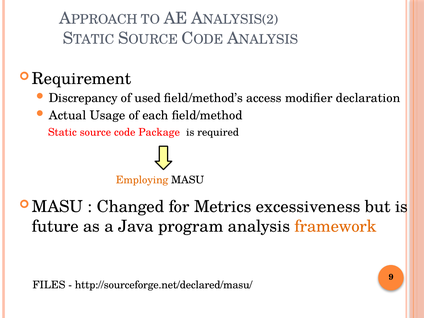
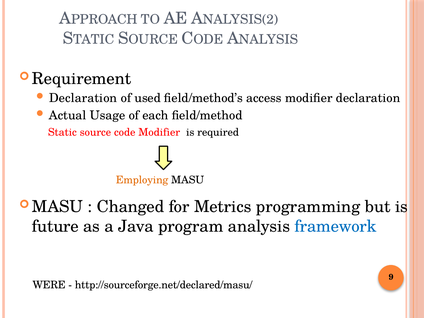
Discrepancy: Discrepancy -> Declaration (83, 98)
code Package: Package -> Modifier (159, 132)
excessiveness: excessiveness -> programming (308, 207)
framework colour: orange -> blue (336, 226)
FILES: FILES -> WERE (49, 285)
